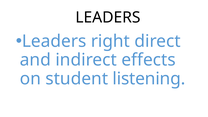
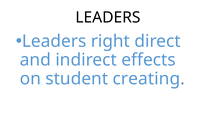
listening: listening -> creating (149, 79)
